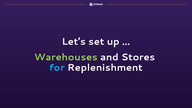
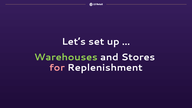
for colour: light blue -> pink (57, 68)
